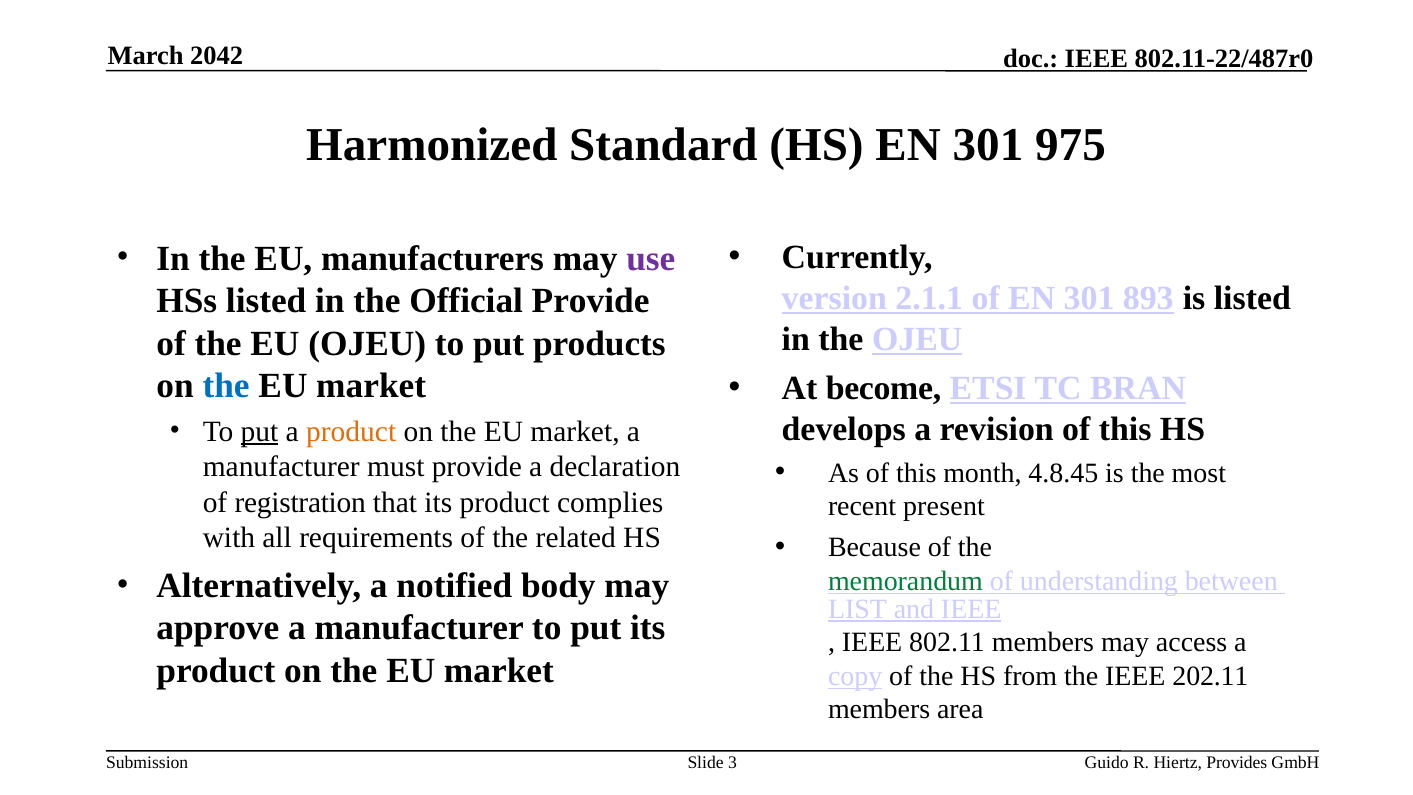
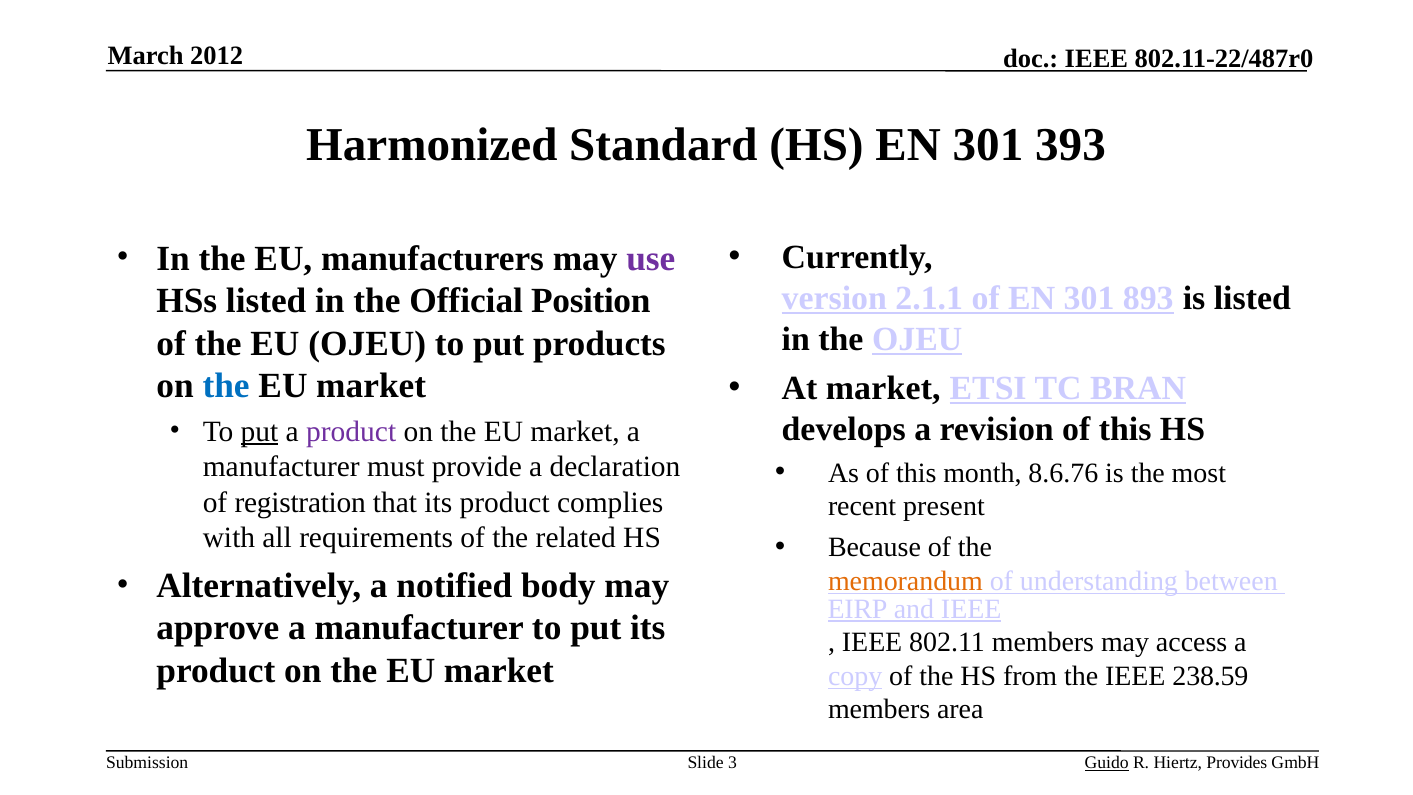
2042: 2042 -> 2012 (217, 56)
975: 975 -> 393 (1071, 144)
Official Provide: Provide -> Position (591, 301)
At become: become -> market (883, 388)
product colour: orange -> purple (351, 432)
4.8.45: 4.8.45 -> 8.6.76 (1063, 473)
memorandum colour: green -> orange (905, 581)
LIST: LIST -> EIRP (858, 609)
202.11: 202.11 -> 238.59 (1210, 676)
Guido underline: none -> present (1107, 762)
